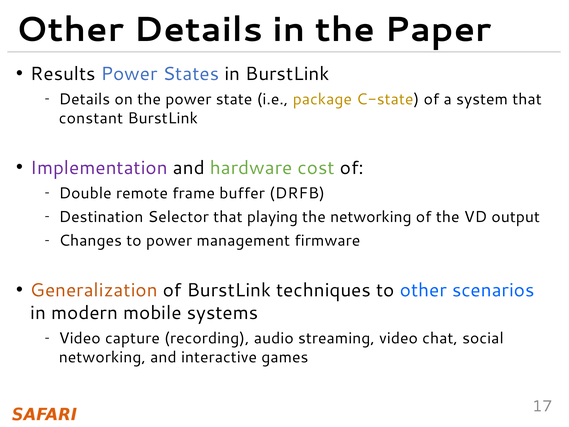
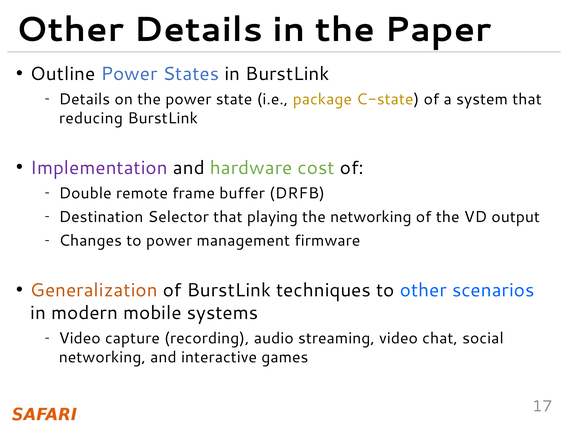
Results: Results -> Outline (63, 74)
constant: constant -> reducing (91, 118)
